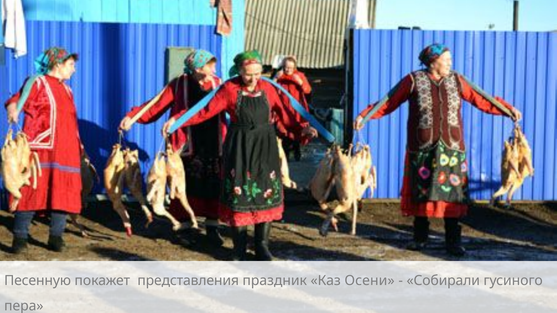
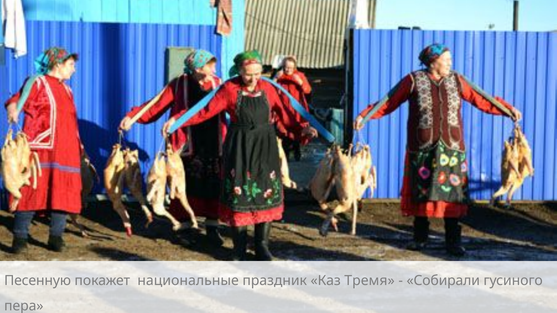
представления: представления -> национальные (188, 281)
Осени: Осени -> Тремя (370, 281)
